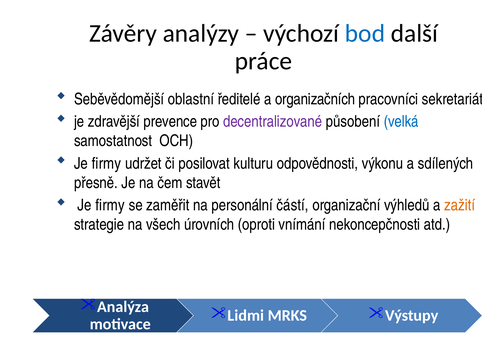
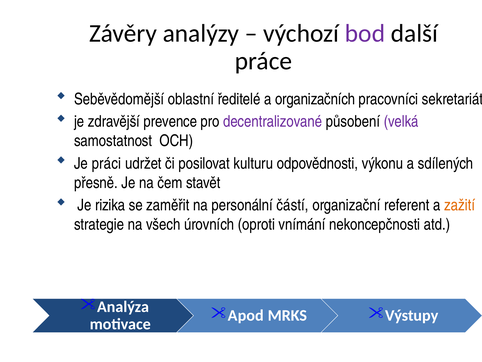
bod colour: blue -> purple (365, 33)
velká colour: blue -> purple (401, 121)
firmy: firmy -> práci (106, 163)
firmy: firmy -> rizika (110, 205)
výhledů: výhledů -> referent (407, 205)
Lidmi: Lidmi -> Apod (246, 315)
